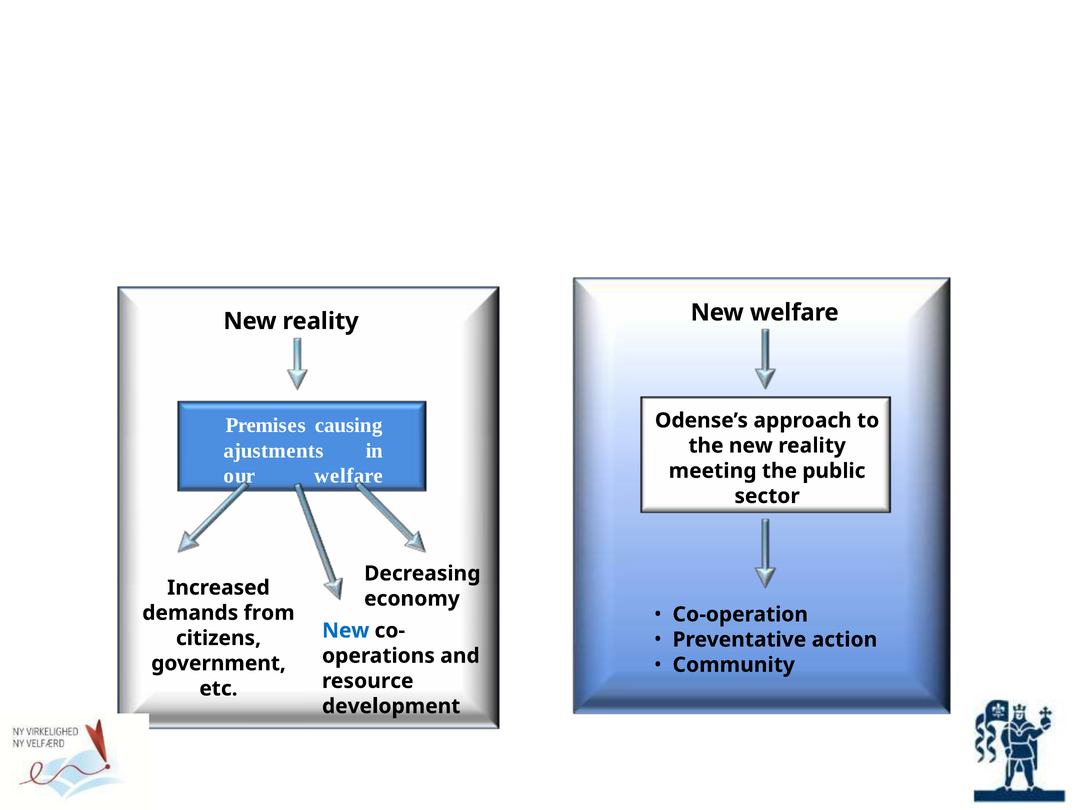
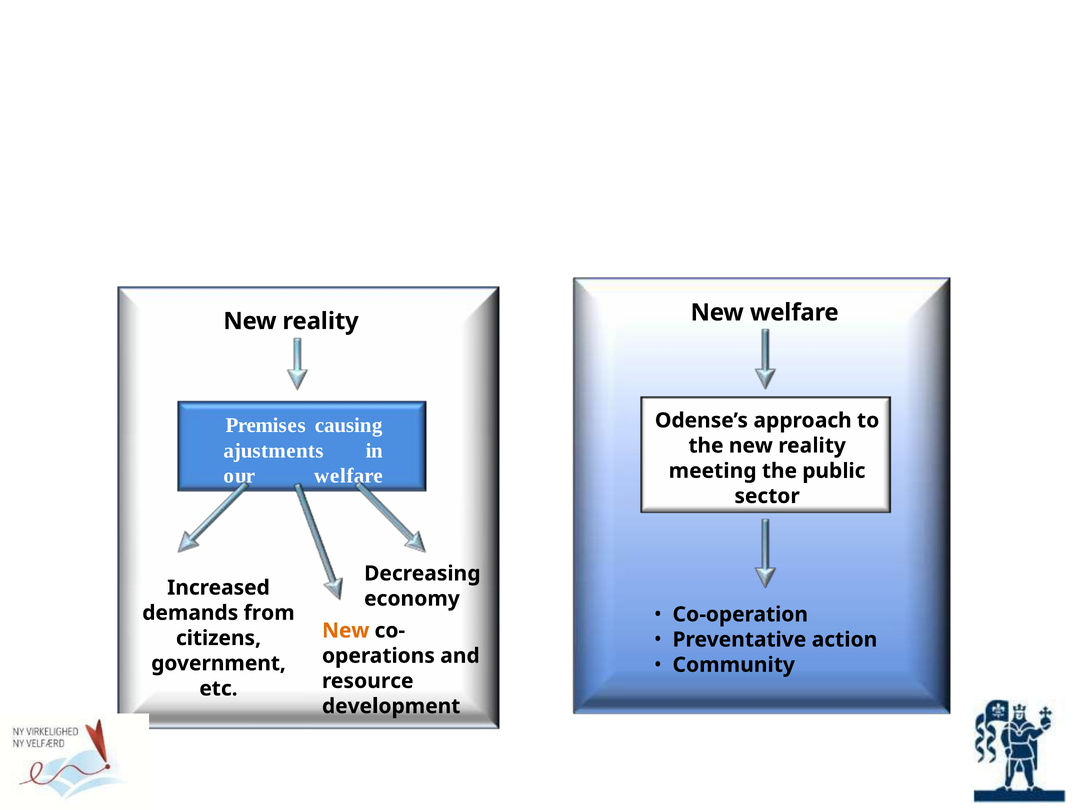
New colour: blue -> orange (346, 631)
